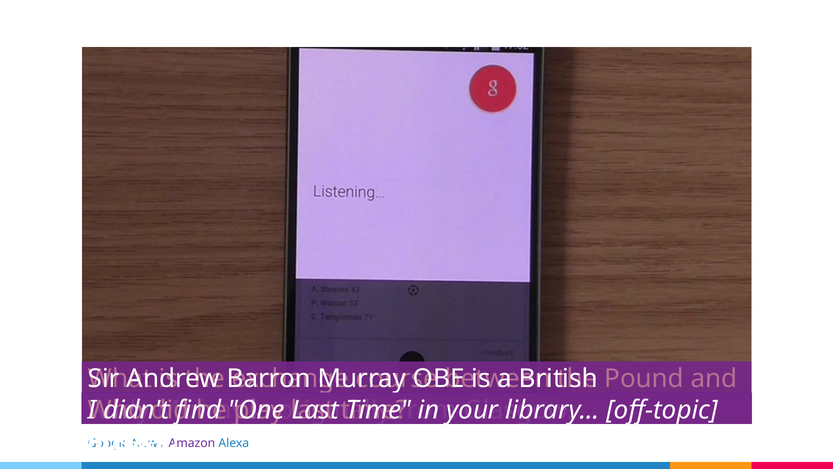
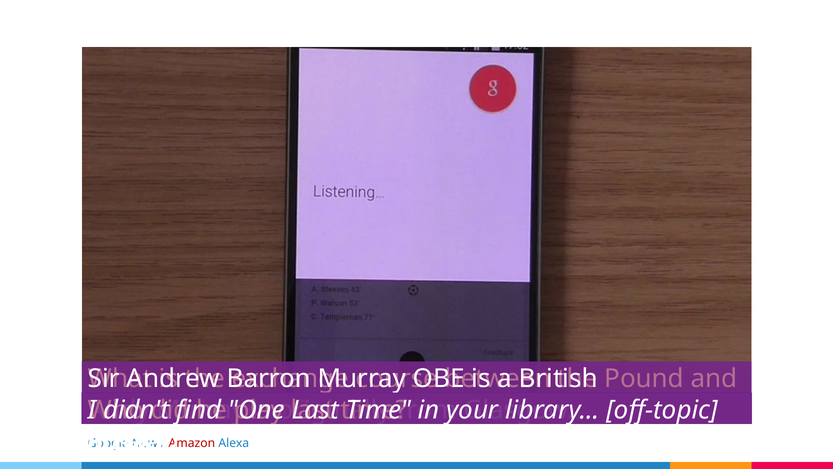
Amazon colour: purple -> red (192, 443)
